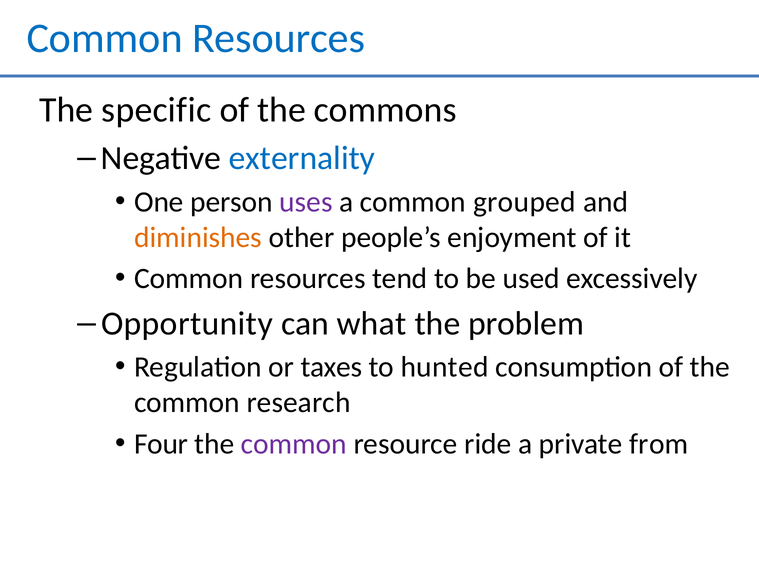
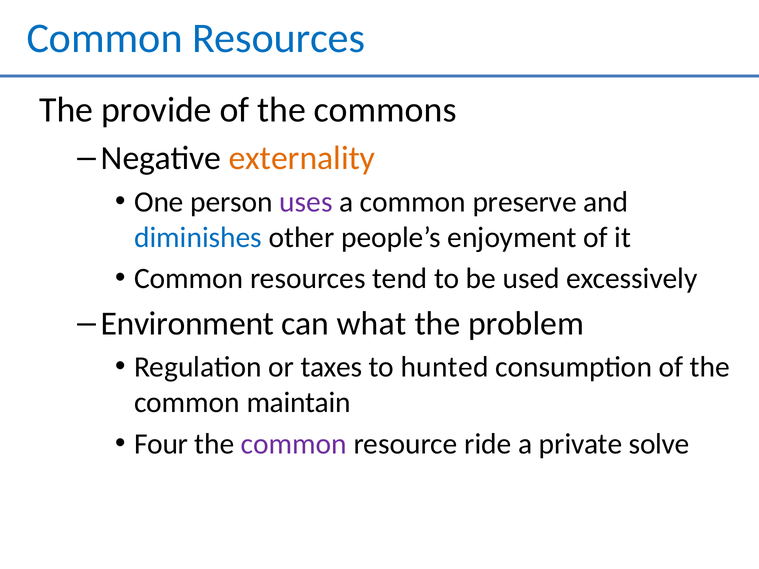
specific: specific -> provide (156, 110)
externality colour: blue -> orange (302, 158)
grouped: grouped -> preserve (525, 202)
diminishes colour: orange -> blue (198, 237)
Opportunity: Opportunity -> Environment (187, 324)
research: research -> maintain (299, 403)
from: from -> solve (659, 444)
